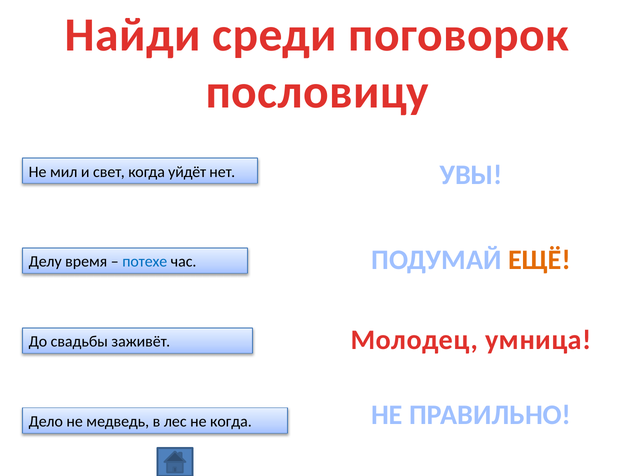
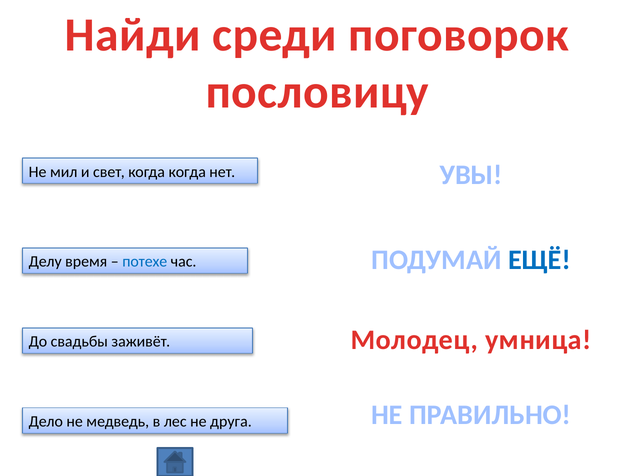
когда уйдёт: уйдёт -> когда (187, 172)
ЕЩЁ colour: orange -> blue (539, 260)
не когда: когда -> друга (231, 422)
